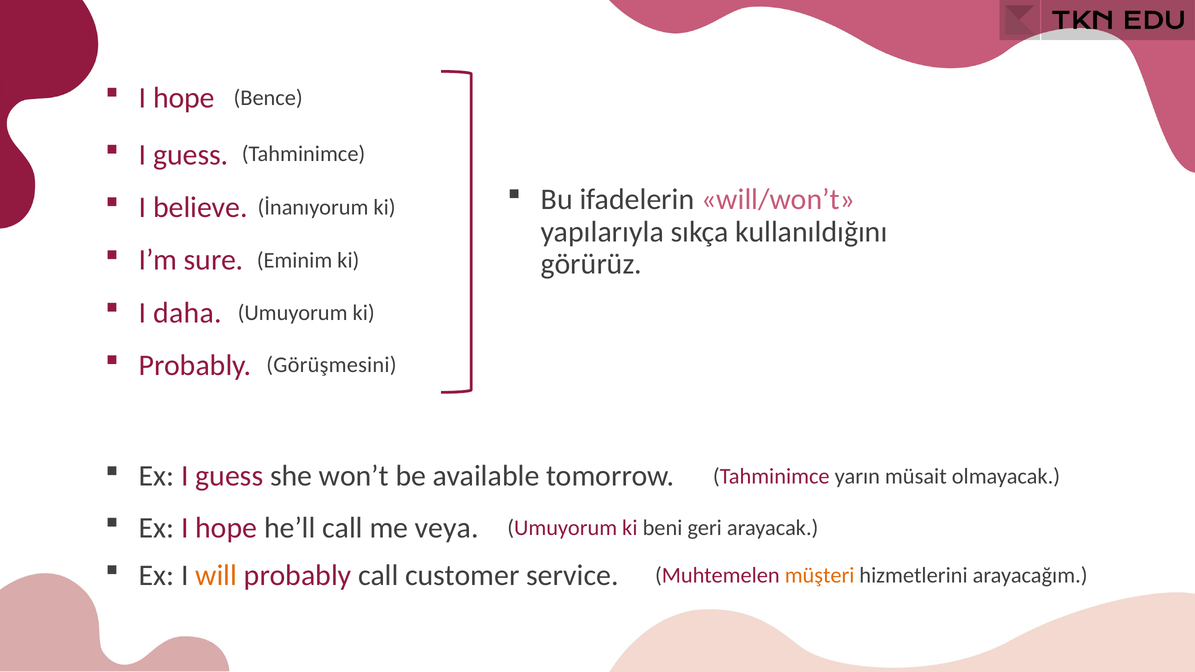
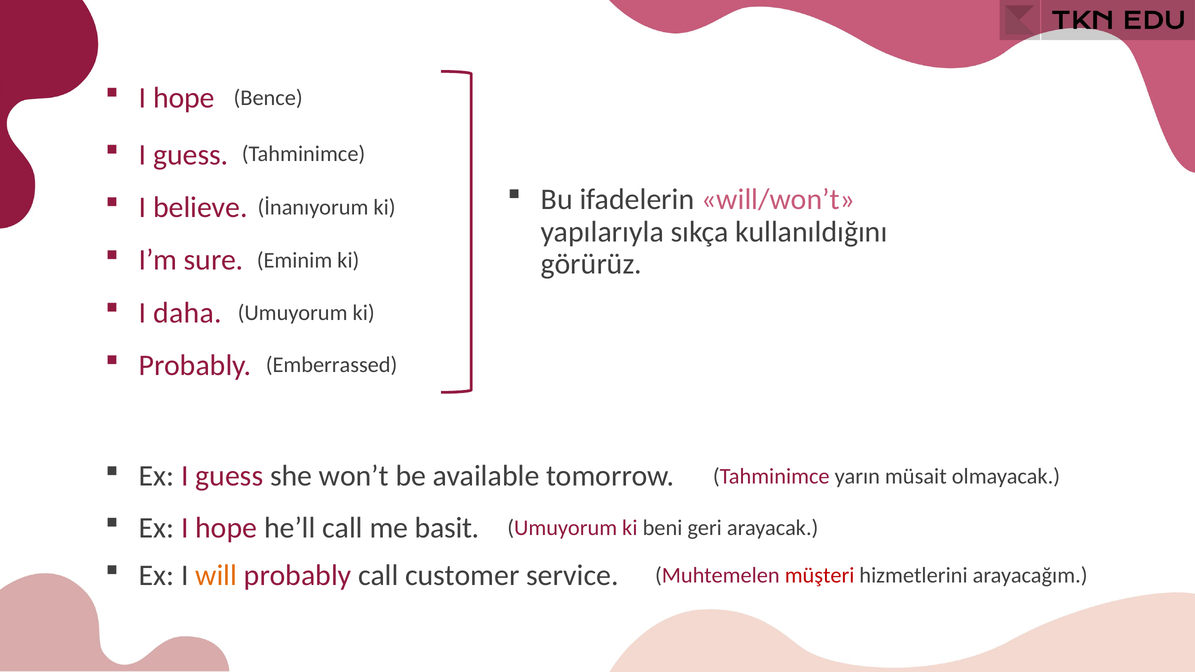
Görüşmesini: Görüşmesini -> Emberrassed (332, 365)
veya: veya -> basit (447, 528)
müşteri colour: orange -> red (820, 575)
